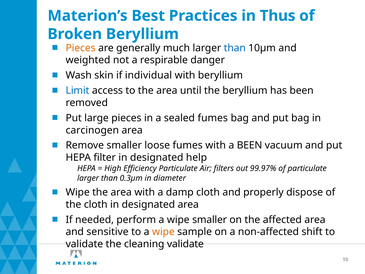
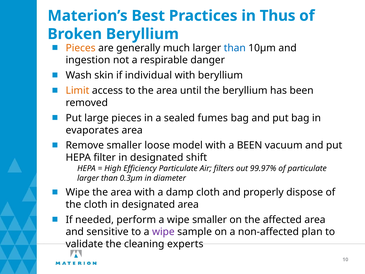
weighted: weighted -> ingestion (88, 60)
Limit colour: blue -> orange (77, 90)
carcinogen: carcinogen -> evaporates (92, 130)
loose fumes: fumes -> model (188, 145)
help: help -> shift (197, 157)
wipe colour: orange -> purple (163, 232)
shift: shift -> plan (312, 232)
cleaning validate: validate -> experts (185, 244)
